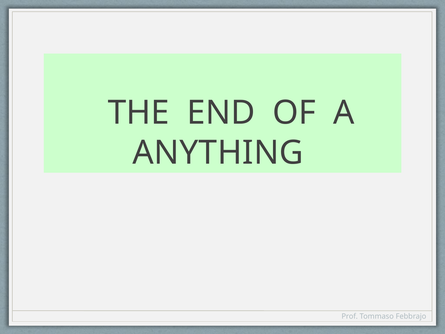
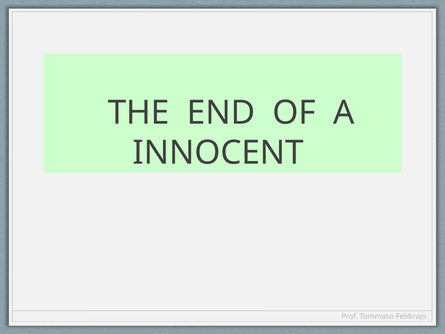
ANYTHING: ANYTHING -> INNOCENT (218, 153)
